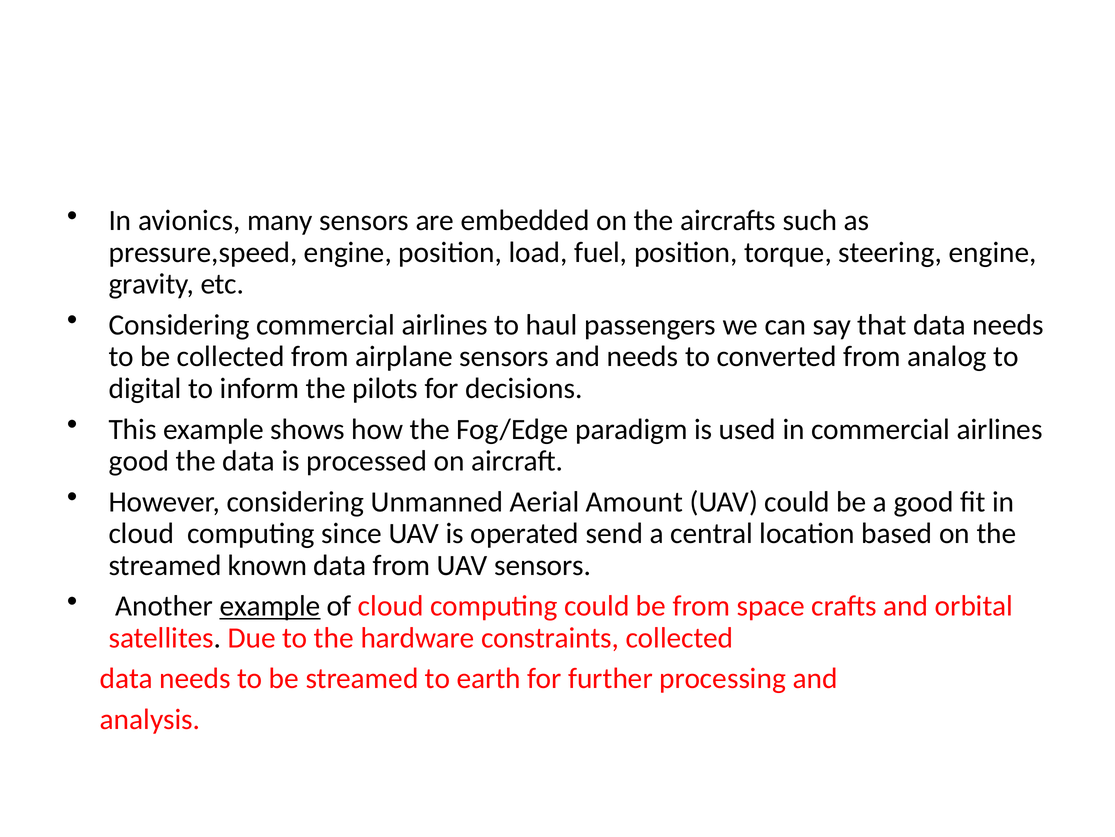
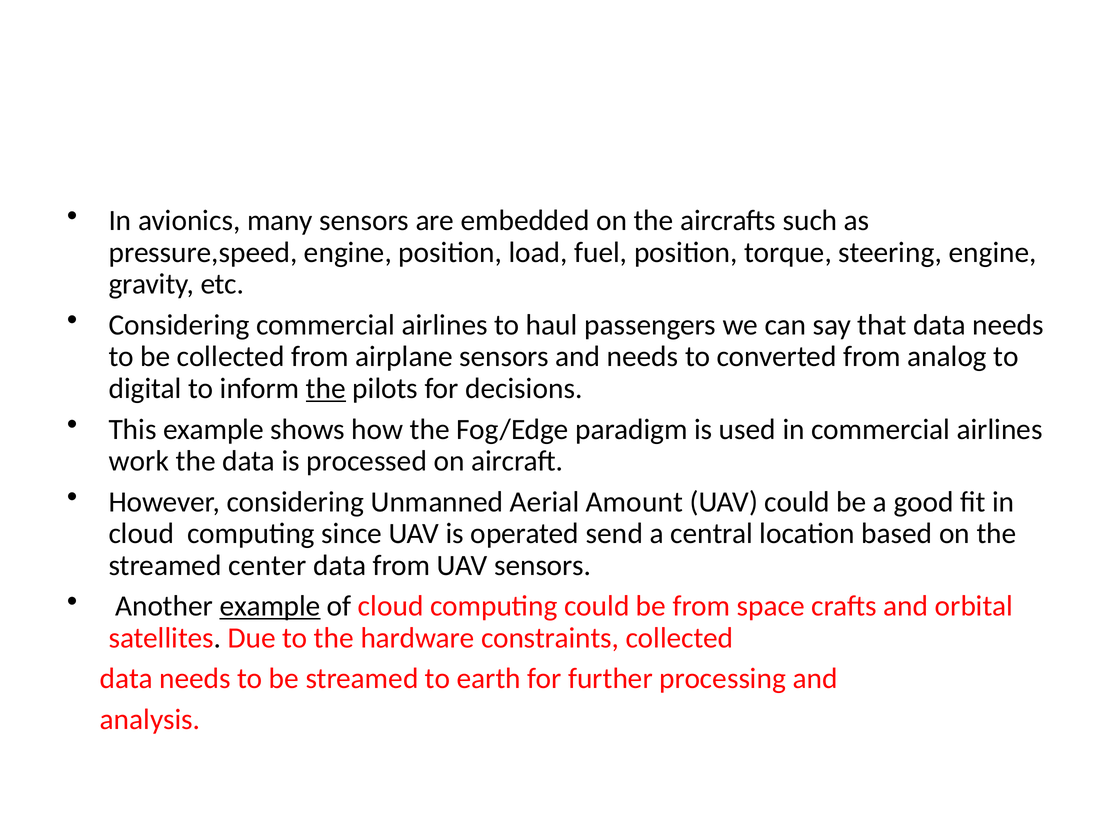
the underline: none -> present (326, 388)
good: good -> work (139, 461)
known: known -> center (267, 565)
